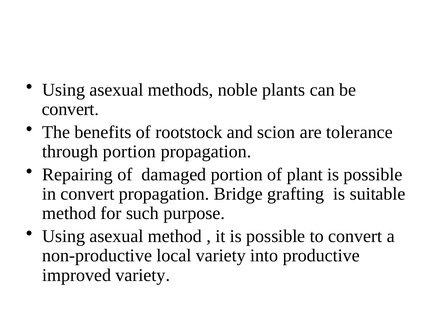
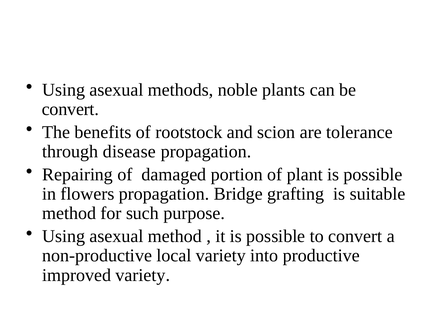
through portion: portion -> disease (129, 152)
in convert: convert -> flowers (88, 194)
